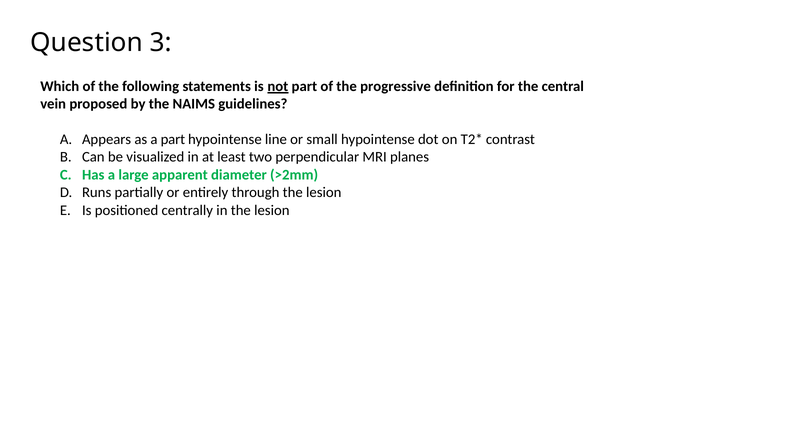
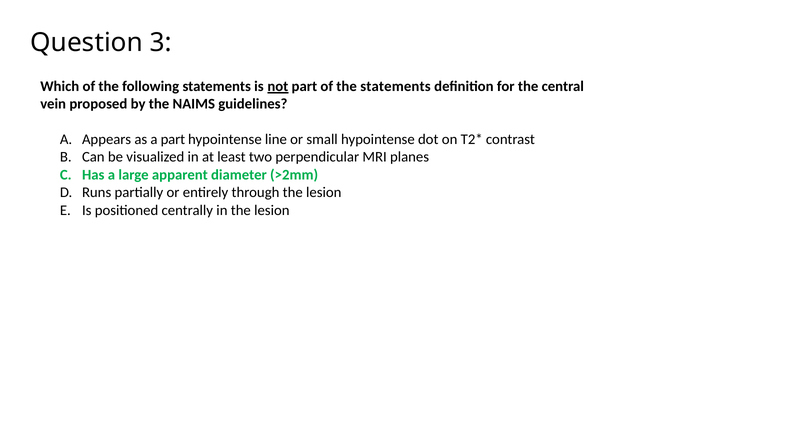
the progressive: progressive -> statements (395, 87)
